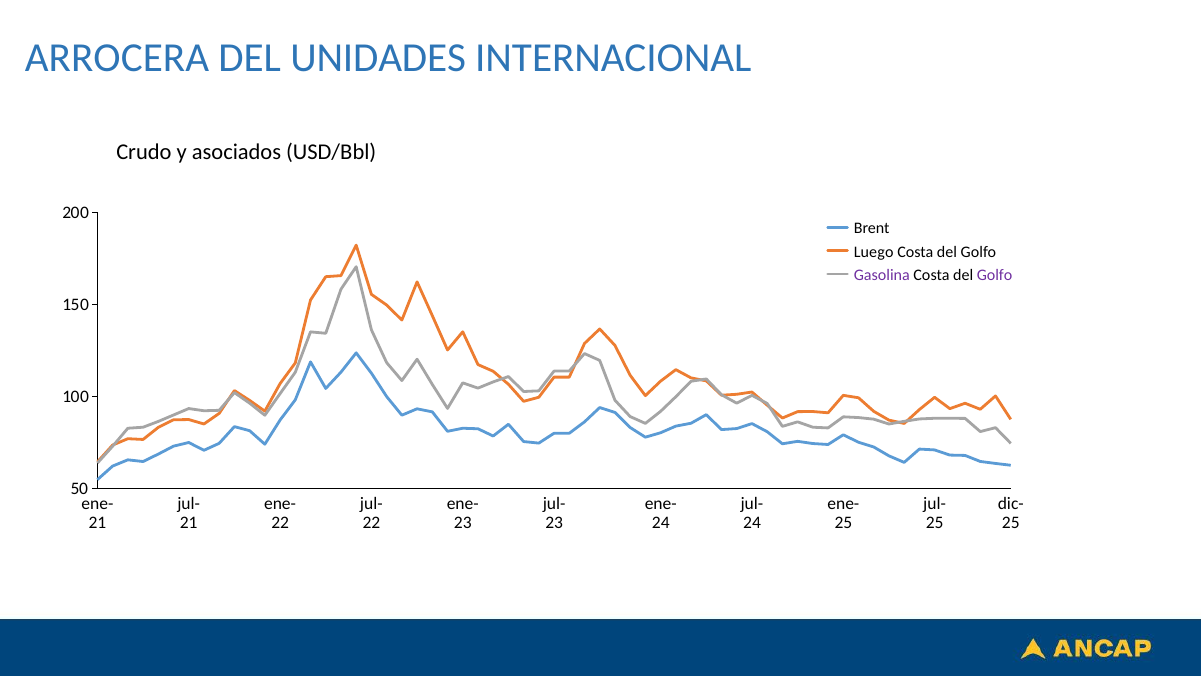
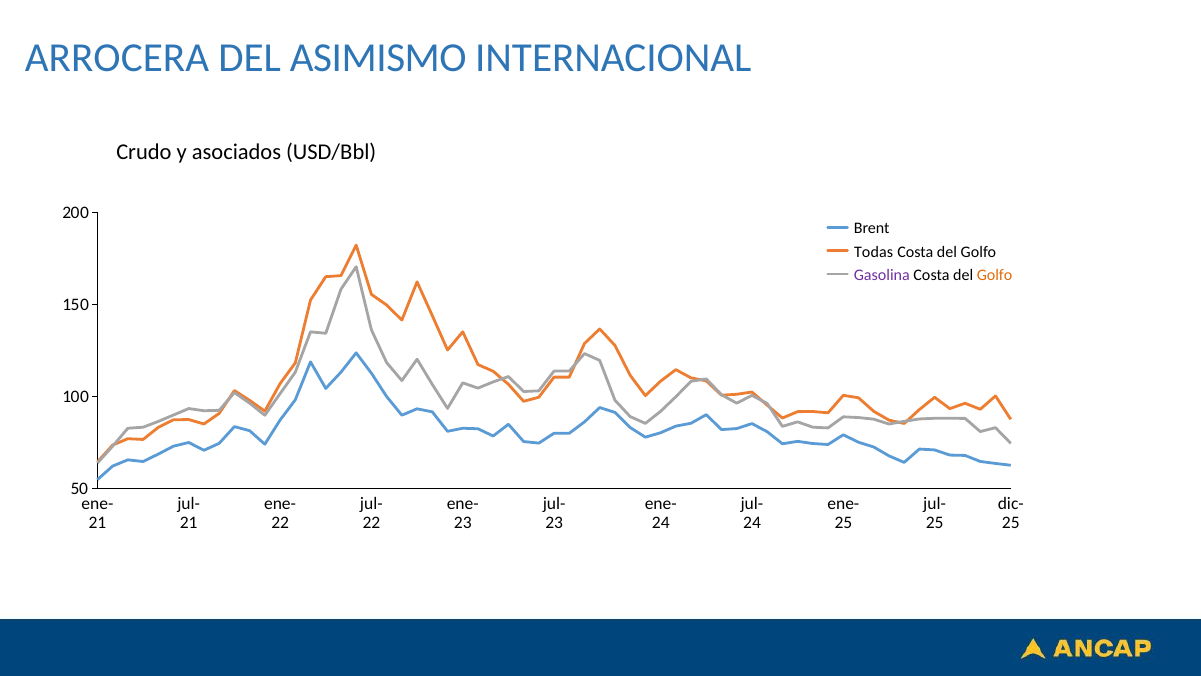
UNIDADES: UNIDADES -> ASIMISMO (378, 58)
Luego: Luego -> Todas (874, 252)
Golfo colour: purple -> orange (995, 275)
